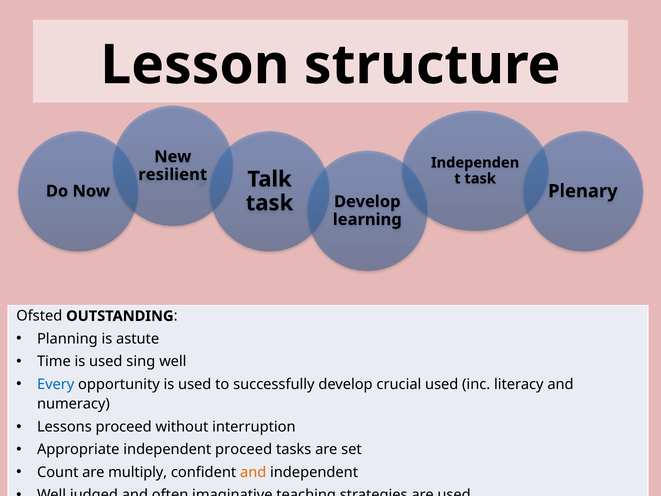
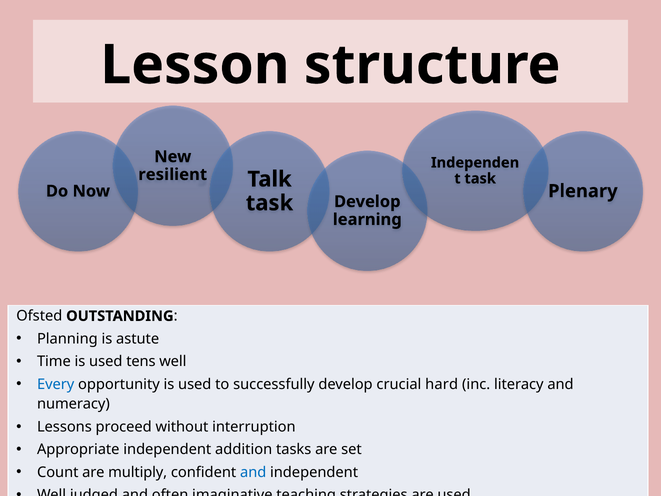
sing: sing -> tens (141, 361)
crucial used: used -> hard (442, 384)
independent proceed: proceed -> addition (244, 449)
and colour: orange -> blue (253, 472)
